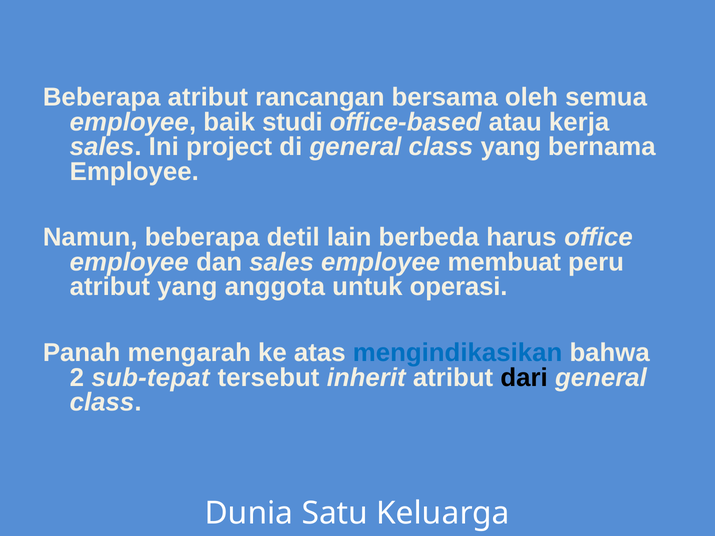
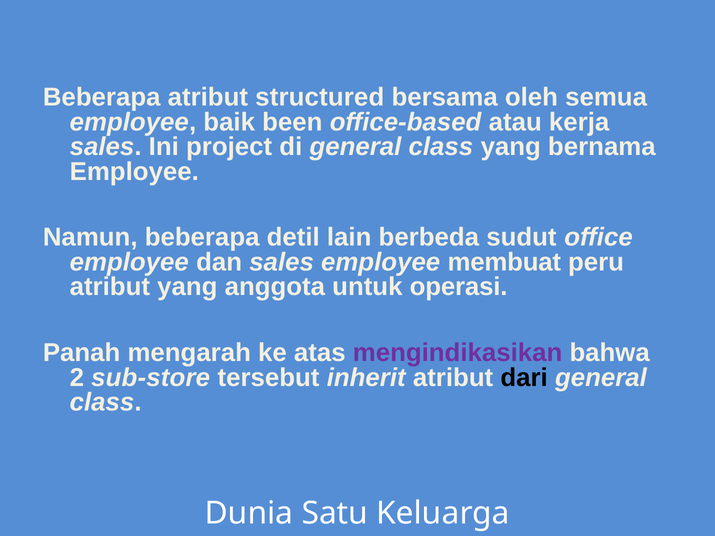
rancangan: rancangan -> structured (320, 97)
studi: studi -> been (292, 122)
harus: harus -> sudut (521, 237)
mengindikasikan colour: blue -> purple (458, 353)
sub-tepat: sub-tepat -> sub-store (151, 378)
